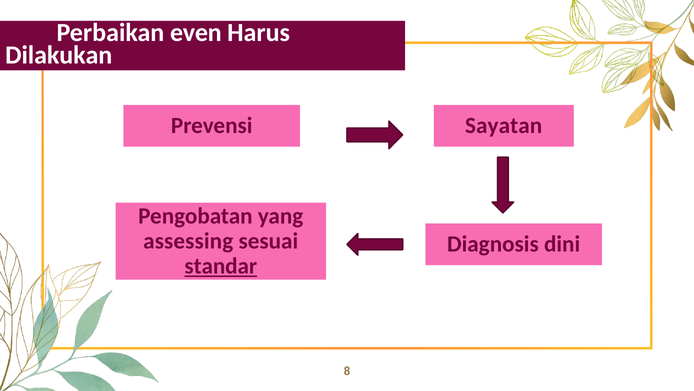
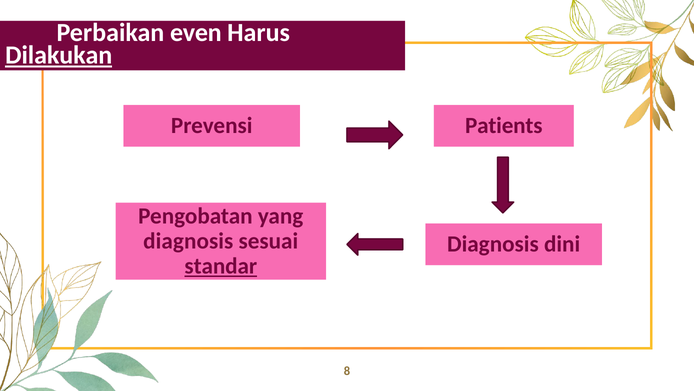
Dilakukan underline: none -> present (59, 55)
Sayatan: Sayatan -> Patients (504, 125)
assessing: assessing -> diagnosis (188, 241)
